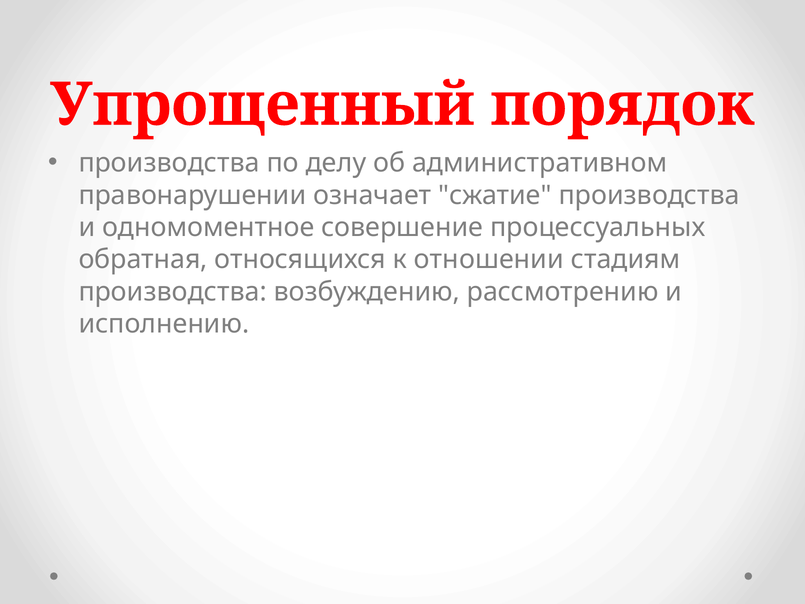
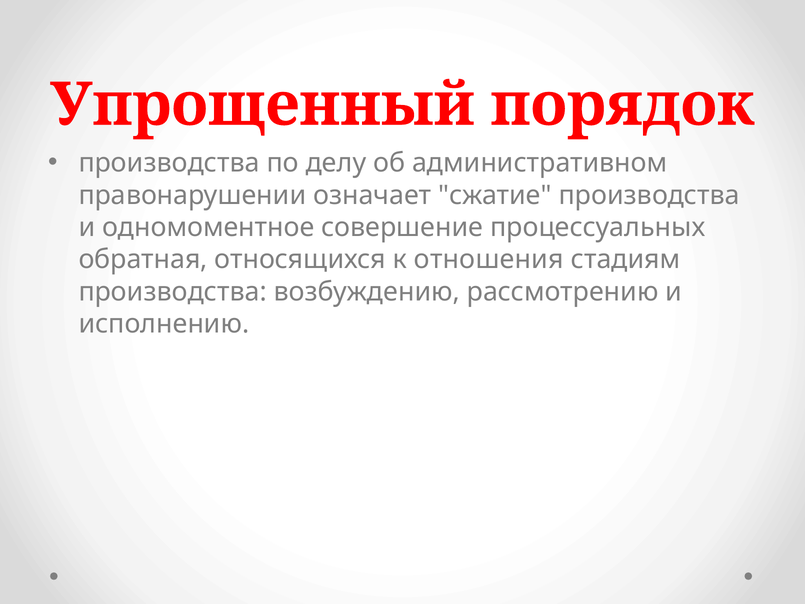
отношении: отношении -> отношения (489, 259)
